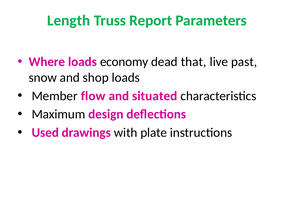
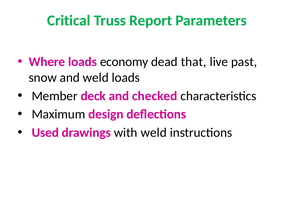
Length: Length -> Critical (69, 20)
and shop: shop -> weld (96, 77)
flow: flow -> deck (93, 96)
situated: situated -> checked (155, 96)
with plate: plate -> weld (154, 132)
